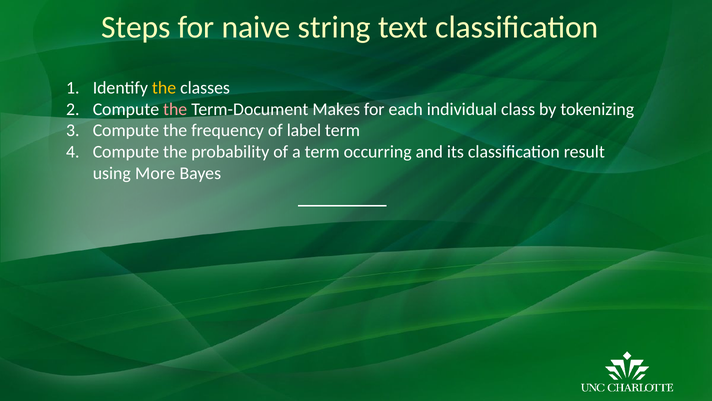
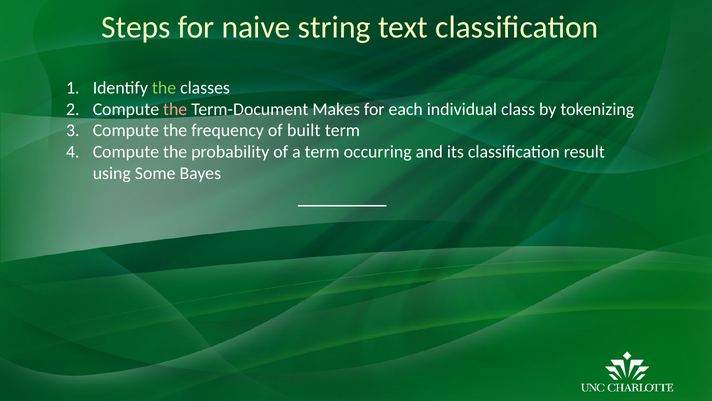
the colour: yellow -> light green (164, 88)
label: label -> built (304, 130)
More: More -> Some (155, 173)
